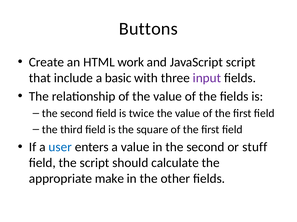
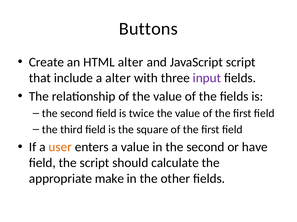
HTML work: work -> alter (131, 62)
a basic: basic -> alter (118, 78)
user colour: blue -> orange (60, 147)
stuff: stuff -> have (255, 147)
